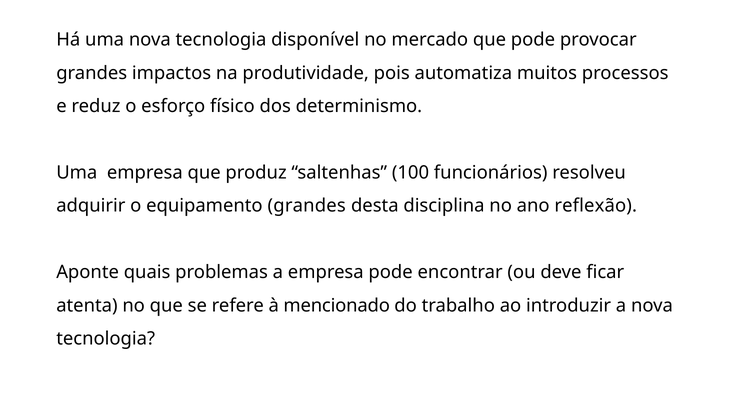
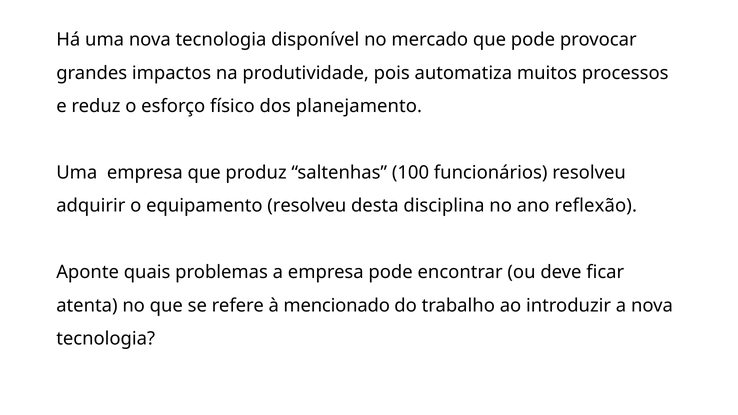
determinismo: determinismo -> planejamento (359, 106)
equipamento grandes: grandes -> resolveu (307, 206)
